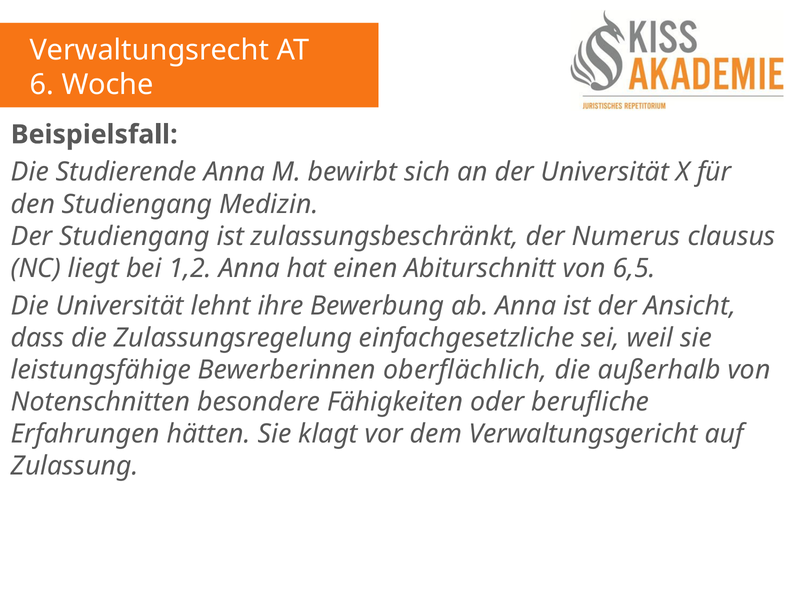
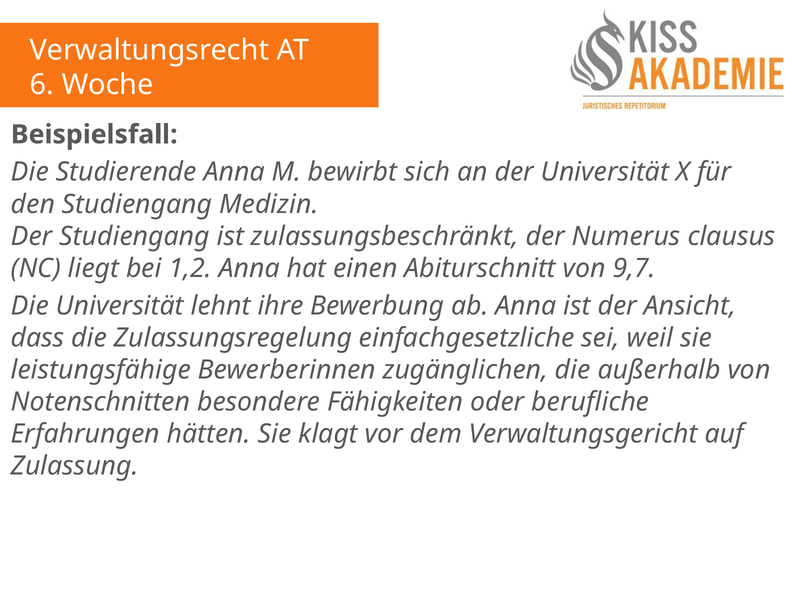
6,5: 6,5 -> 9,7 (634, 268)
oberflächlich: oberflächlich -> zugänglichen (465, 370)
